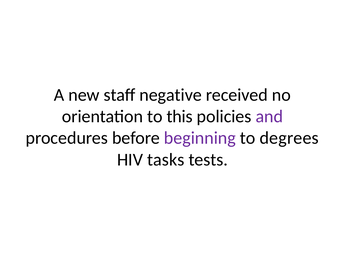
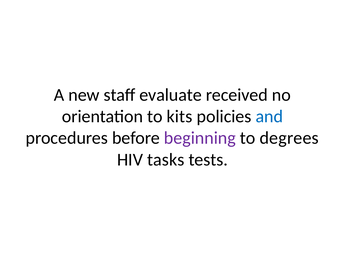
negative: negative -> evaluate (171, 95)
this: this -> kits (179, 116)
and colour: purple -> blue (269, 116)
